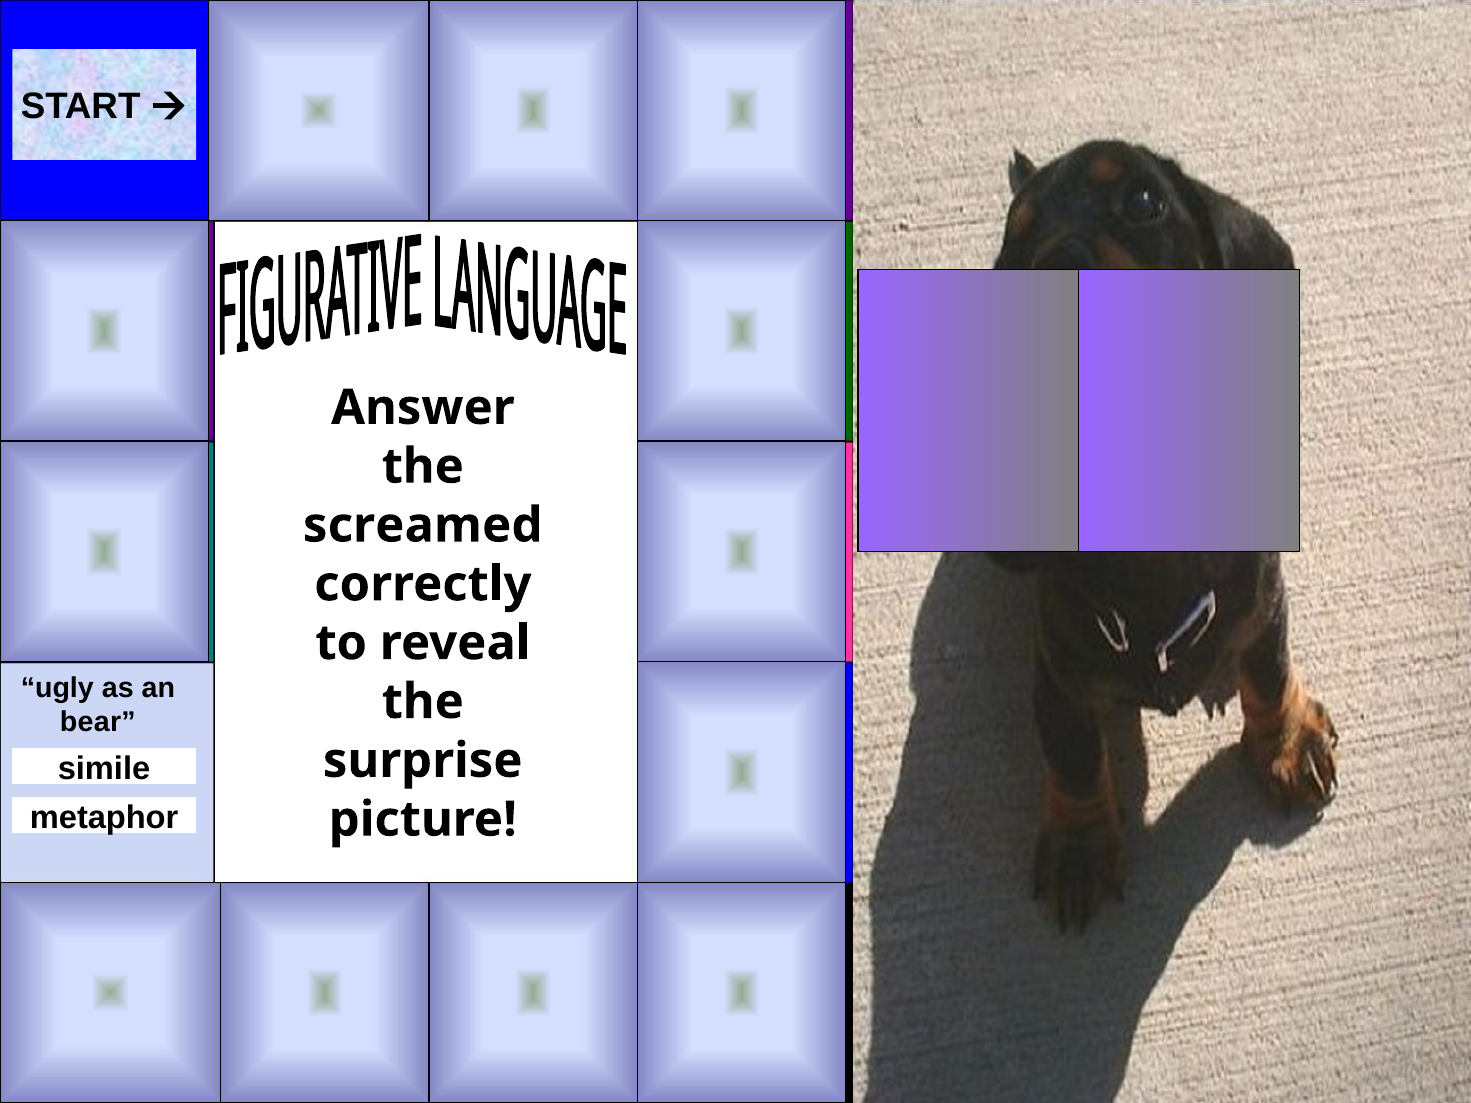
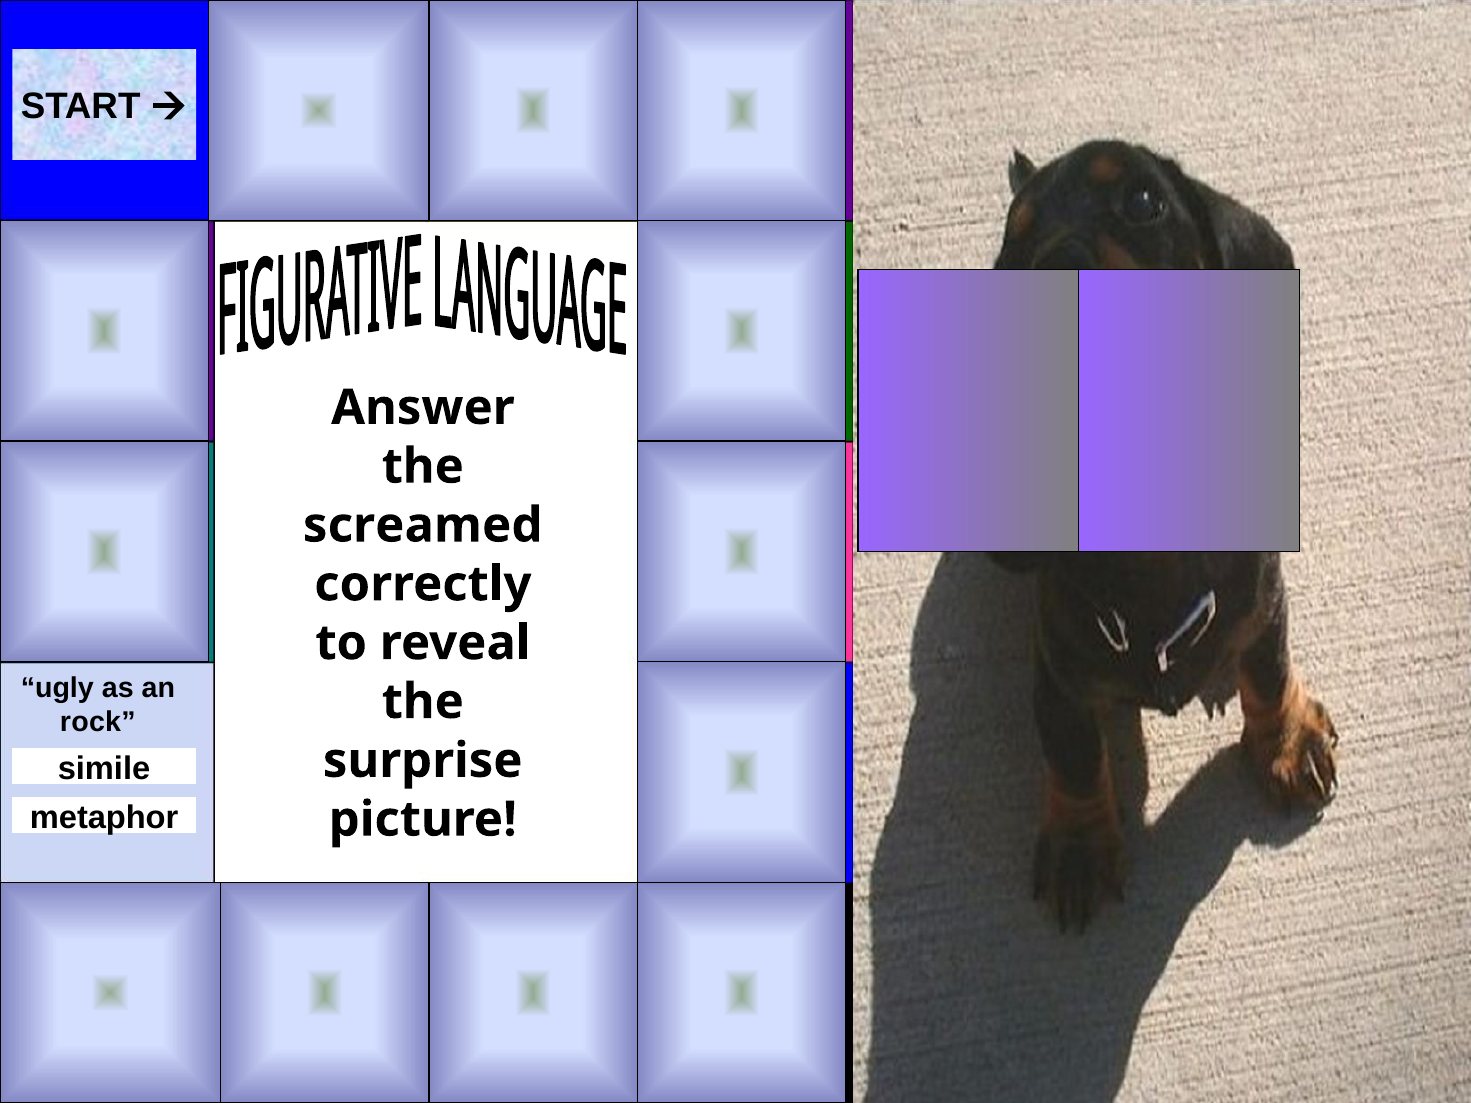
bear: bear -> rock (98, 723)
